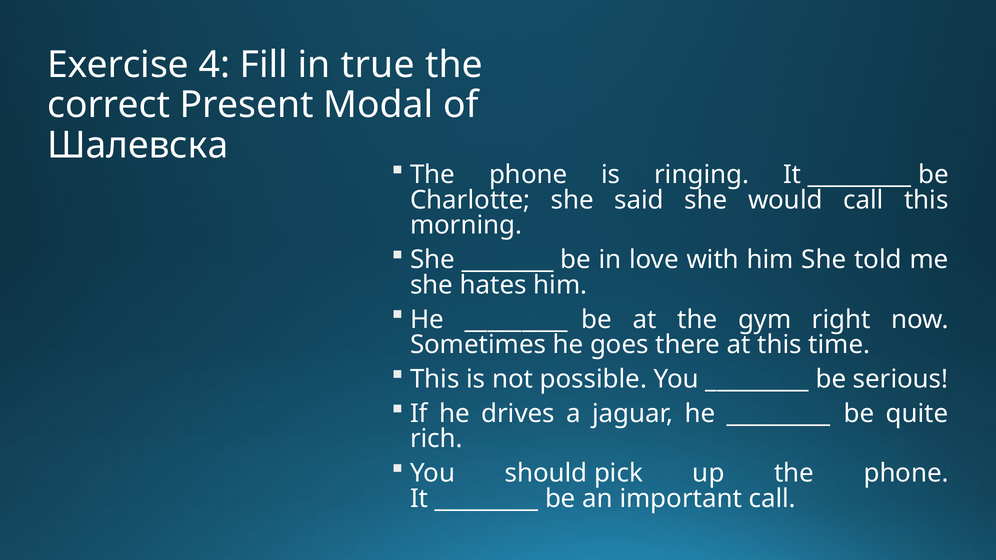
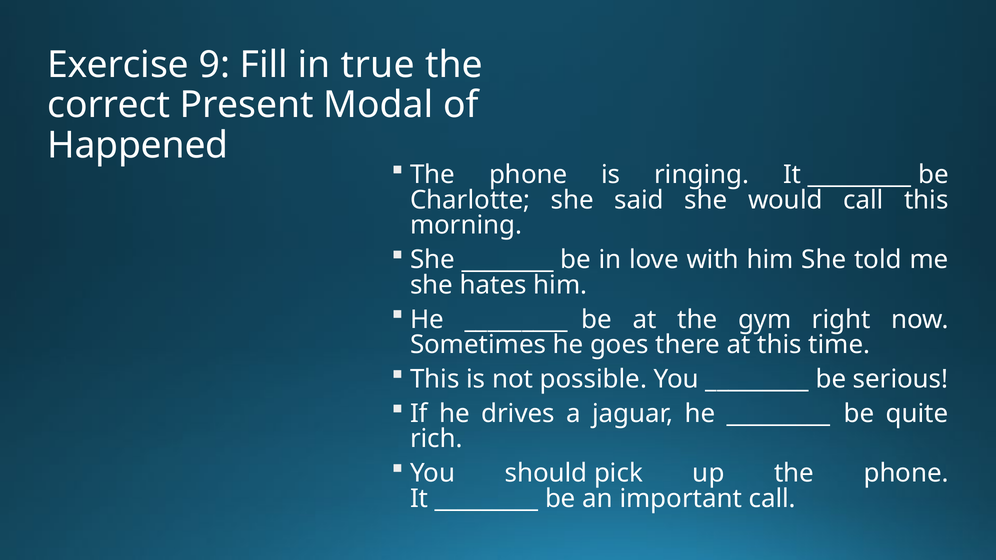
4: 4 -> 9 (214, 65)
Шалевска: Шалевска -> Happened (138, 146)
